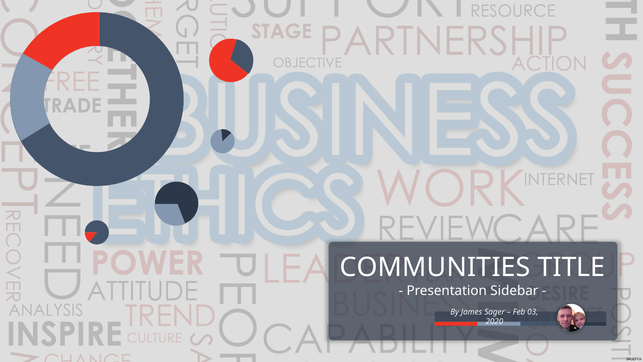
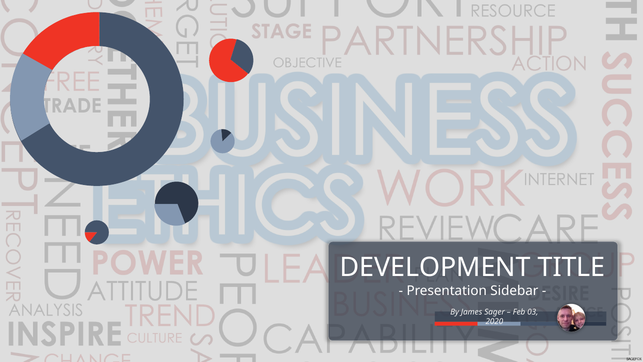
COMMUNITIES: COMMUNITIES -> DEVELOPMENT (435, 267)
